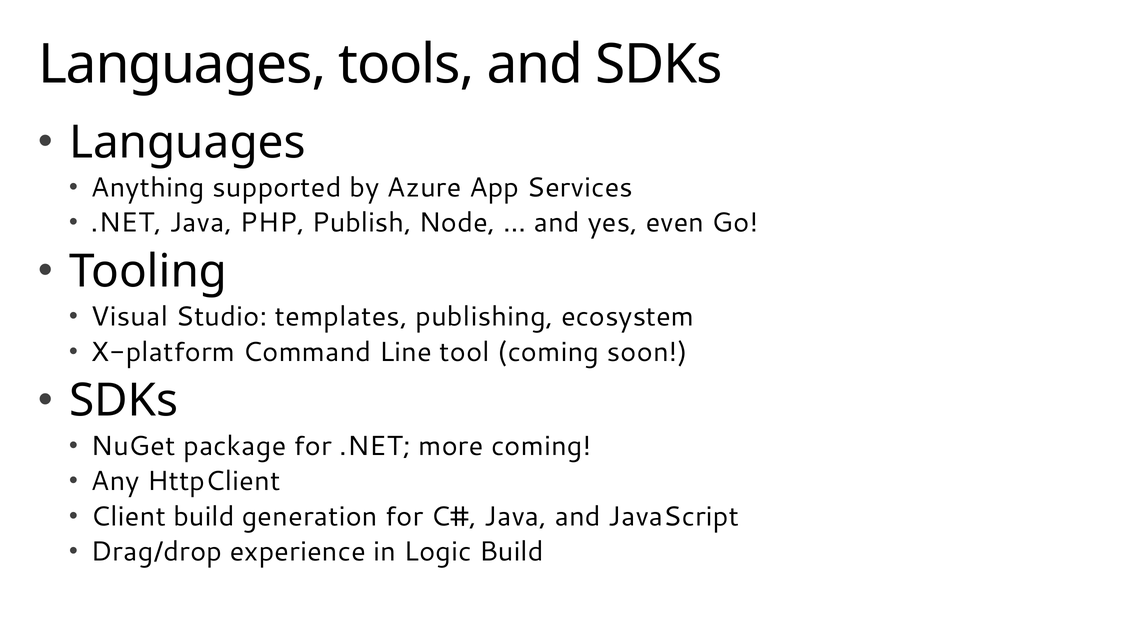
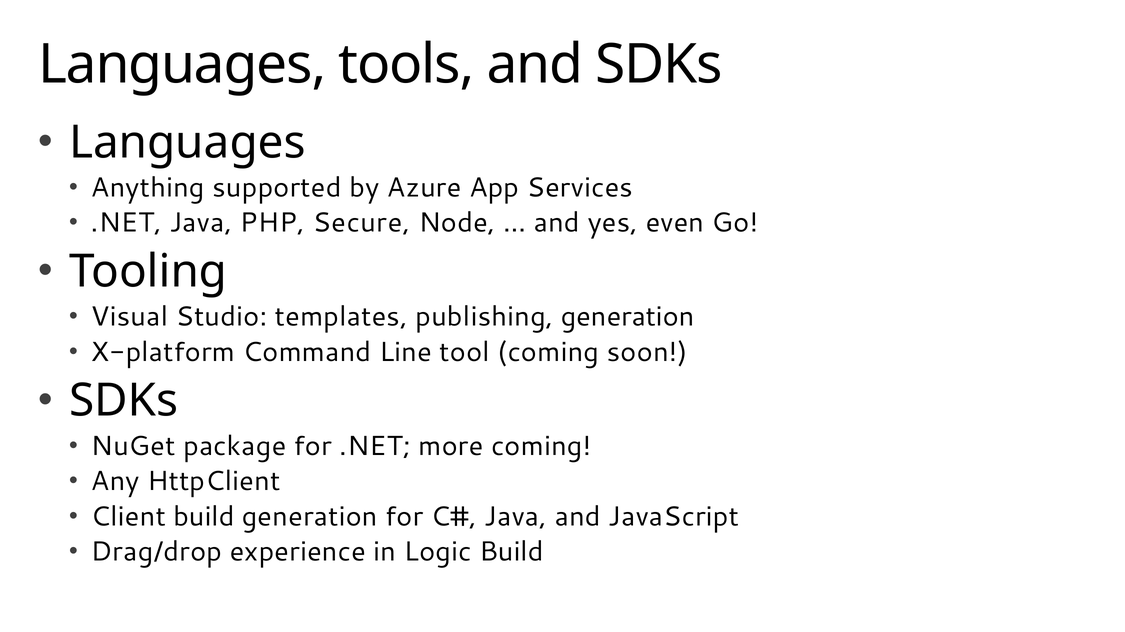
Publish: Publish -> Secure (362, 223)
publishing ecosystem: ecosystem -> generation (628, 317)
